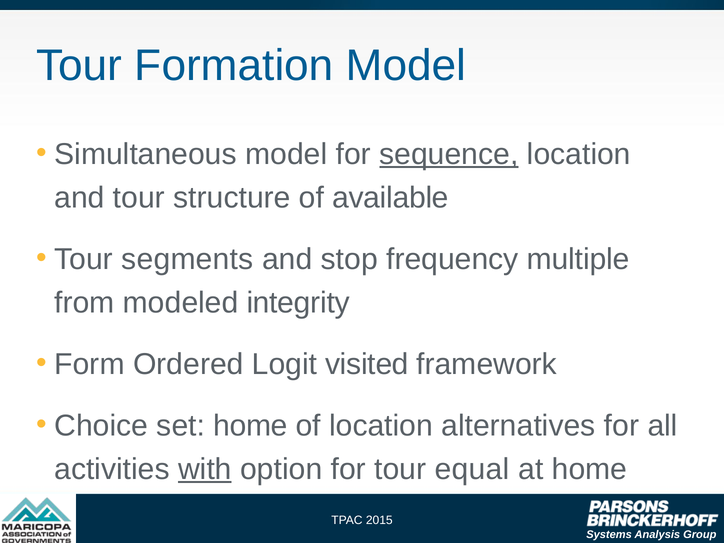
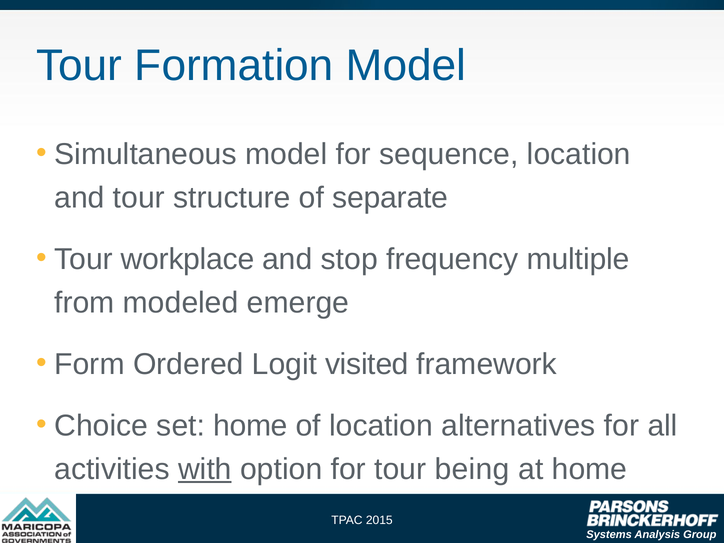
sequence underline: present -> none (449, 154)
available: available -> separate (390, 198)
segments: segments -> workplace (188, 259)
integrity: integrity -> emerge (298, 303)
equal: equal -> being (472, 469)
